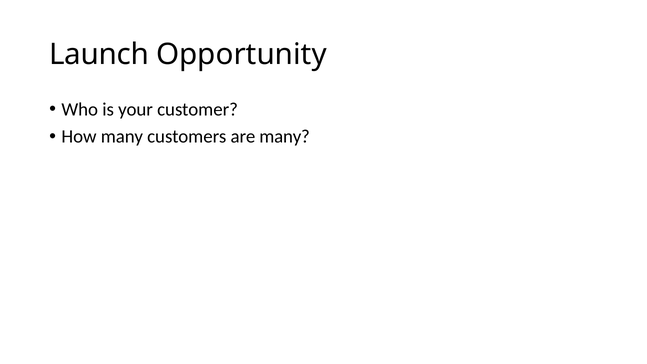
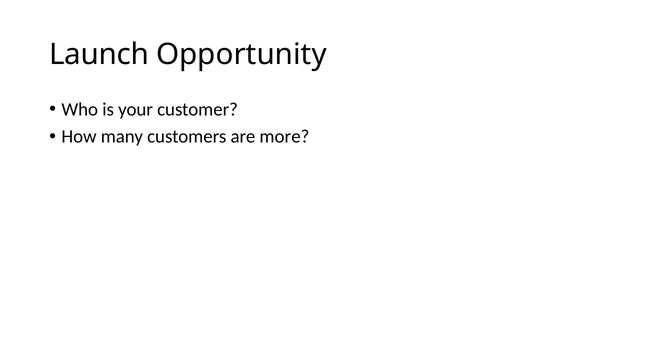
are many: many -> more (284, 137)
